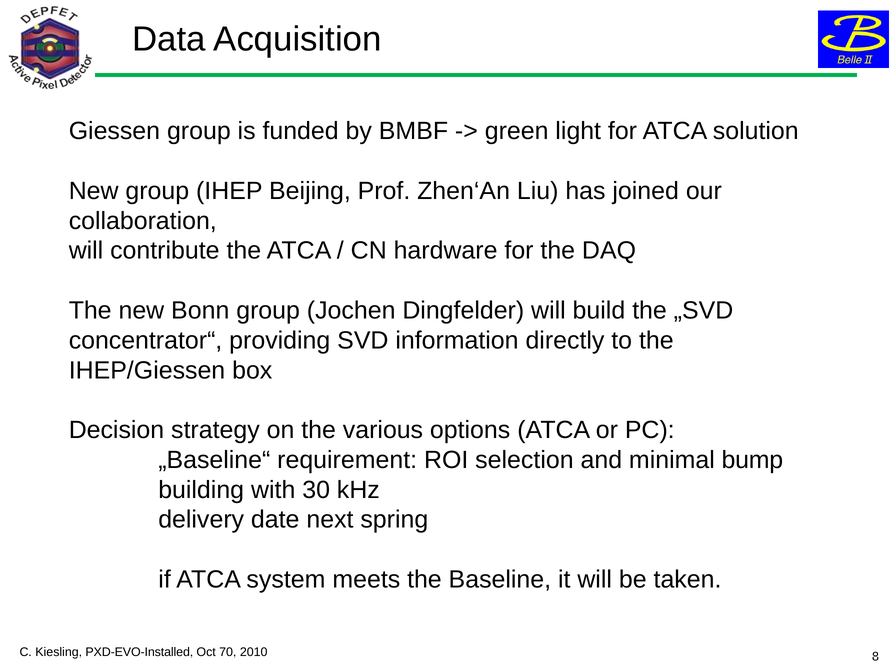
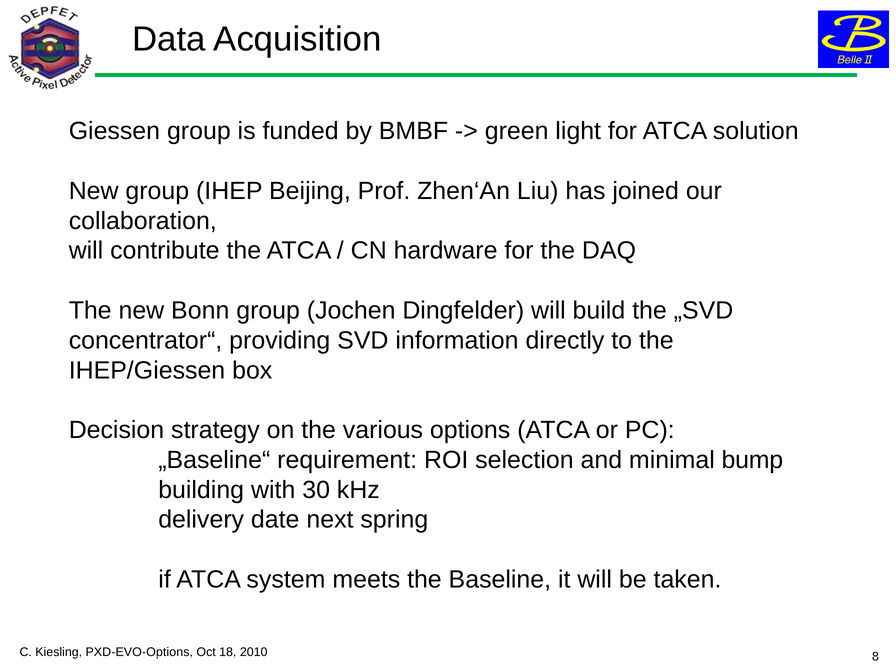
PXD-EVO-Installed: PXD-EVO-Installed -> PXD-EVO-Options (139, 652)
70: 70 -> 18 (228, 652)
